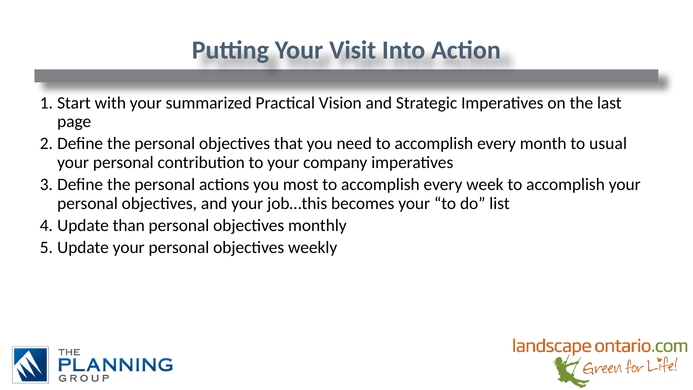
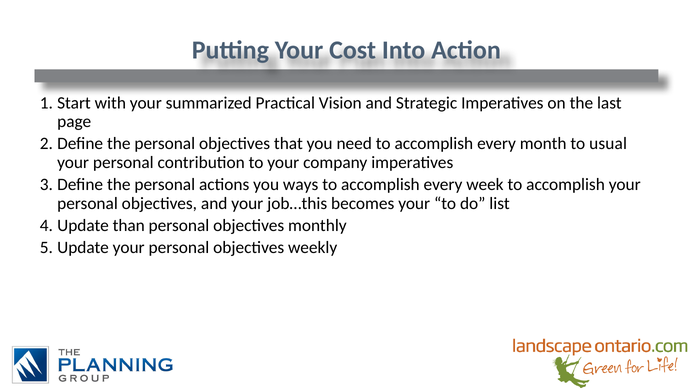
Visit: Visit -> Cost (353, 50)
most: most -> ways (301, 185)
